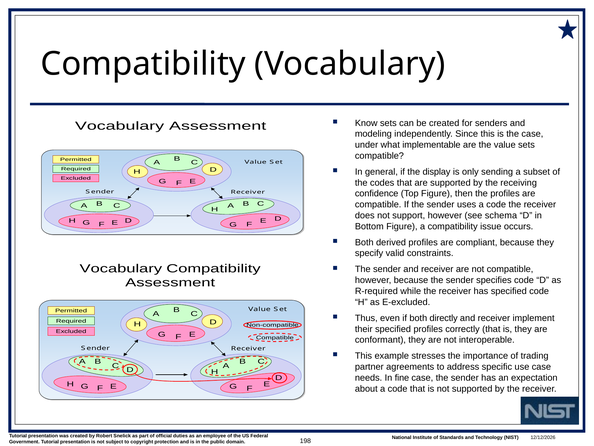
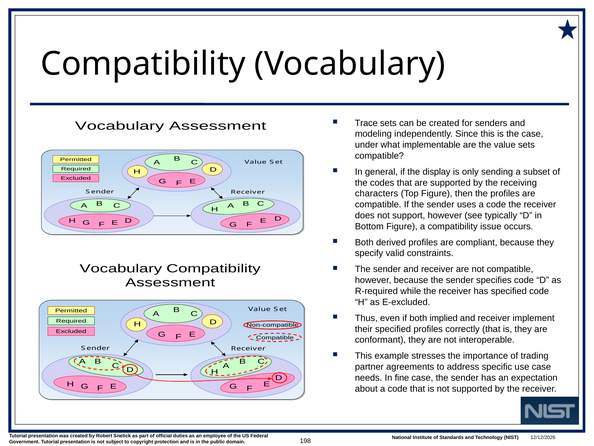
Know: Know -> Trace (366, 123)
confidence: confidence -> characters (377, 193)
schema: schema -> typically (501, 215)
directly: directly -> implied (444, 318)
